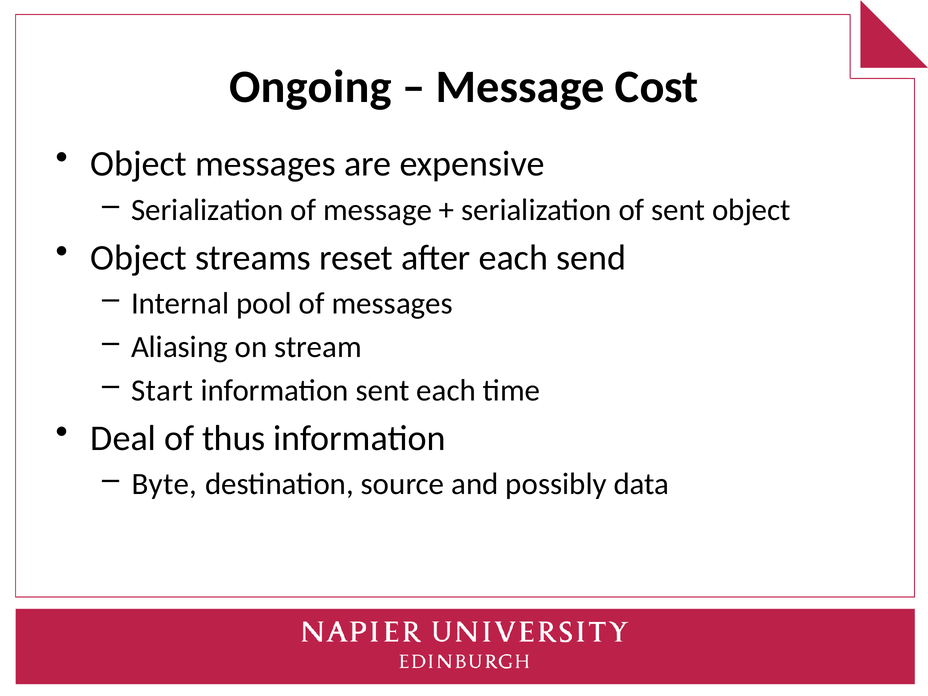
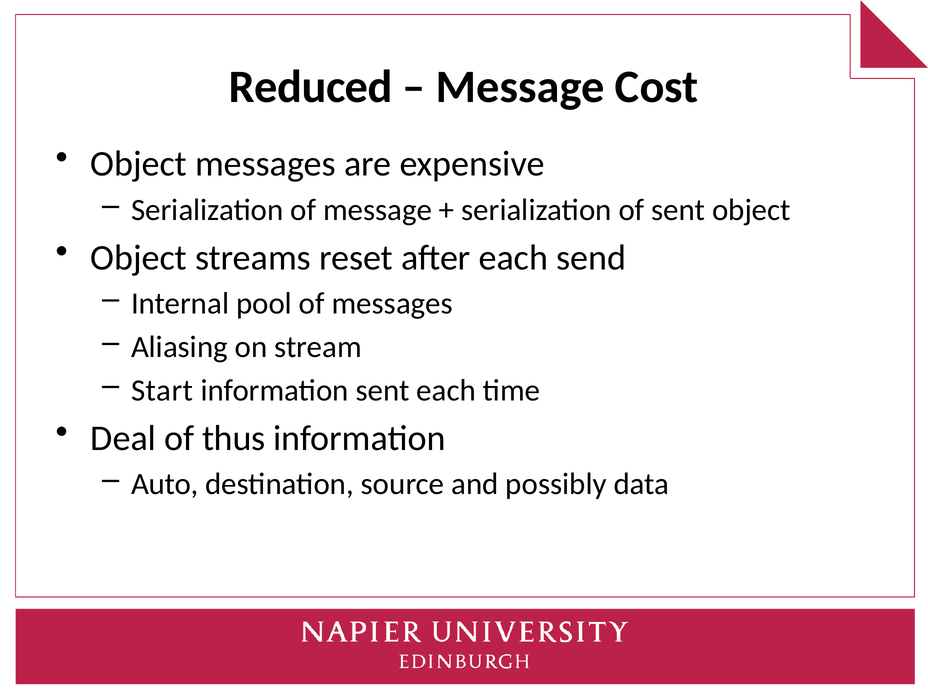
Ongoing: Ongoing -> Reduced (311, 87)
Byte: Byte -> Auto (165, 484)
